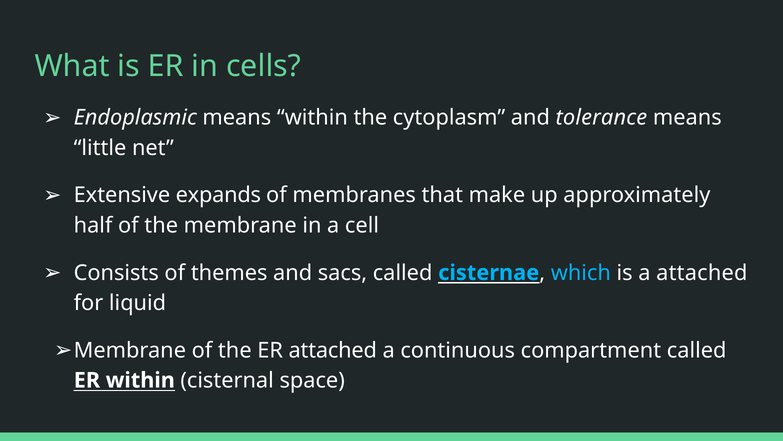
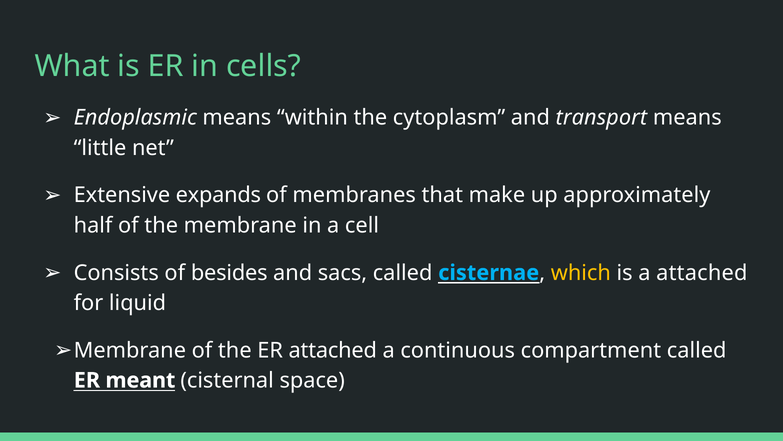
tolerance: tolerance -> transport (601, 118)
themes: themes -> besides (229, 272)
which colour: light blue -> yellow (581, 272)
ER within: within -> meant (140, 380)
